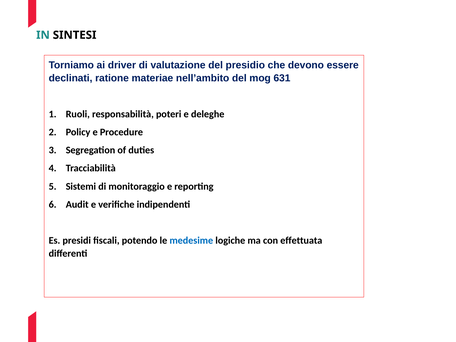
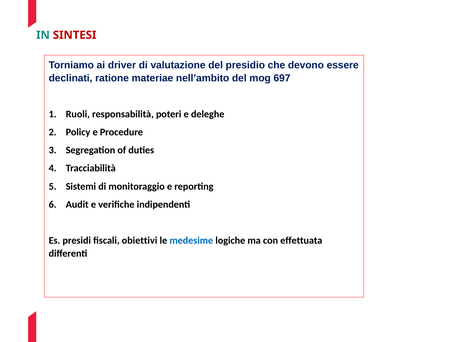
SINTESI colour: black -> red (75, 35)
631: 631 -> 697 (282, 78)
potendo: potendo -> obiettivi (140, 241)
